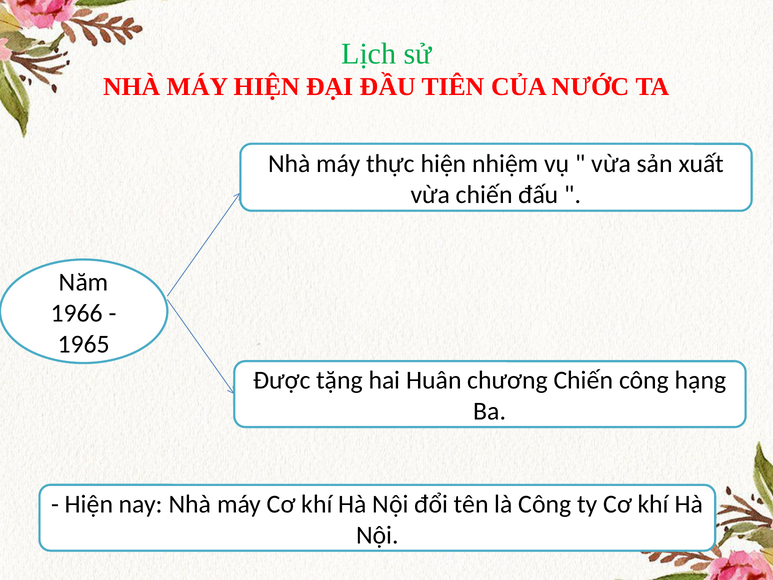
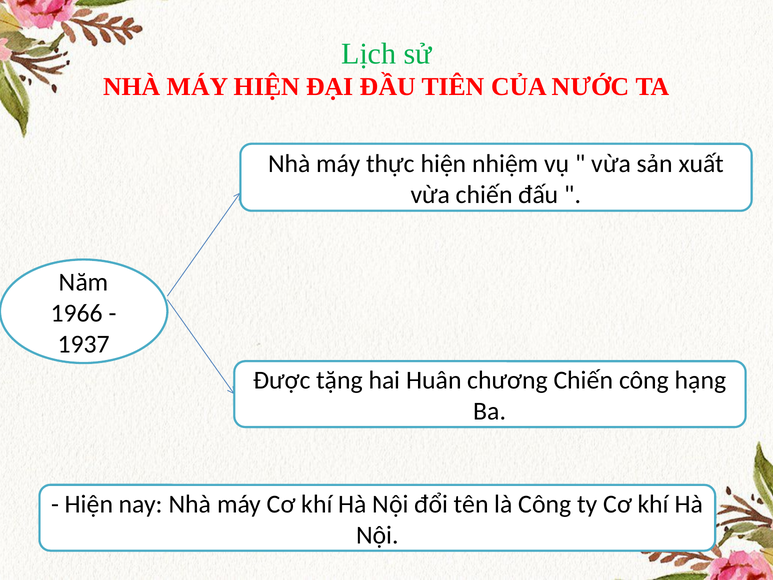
1965: 1965 -> 1937 (84, 344)
